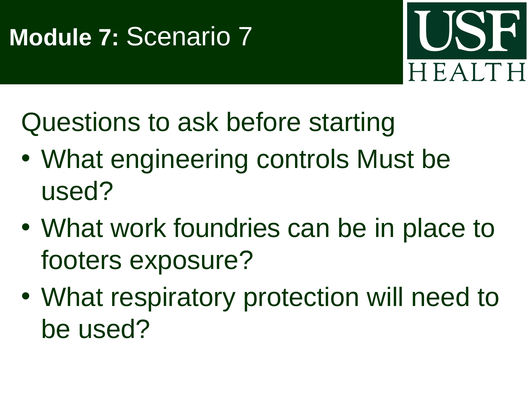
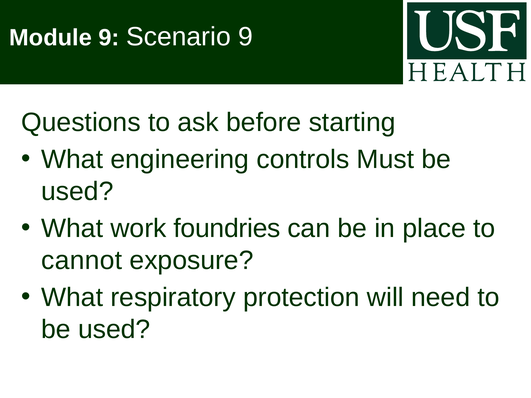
Module 7: 7 -> 9 (109, 38)
Scenario 7: 7 -> 9 (245, 37)
footers: footers -> cannot (82, 260)
